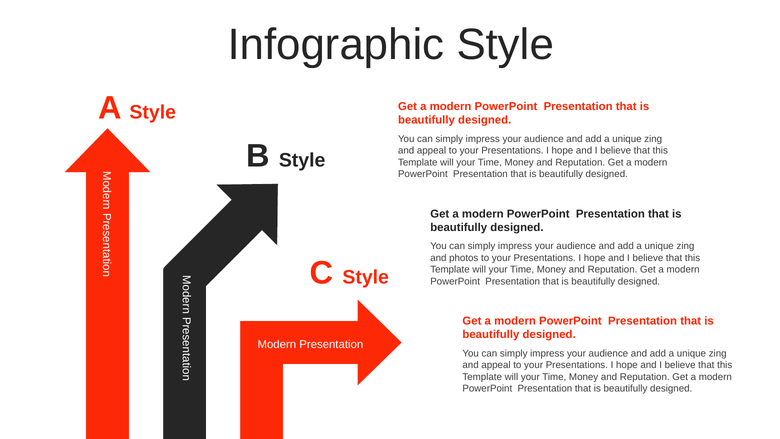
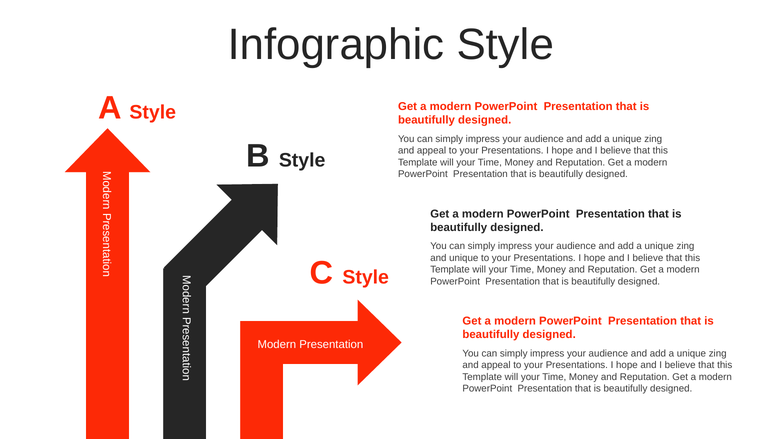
and photos: photos -> unique (464, 258)
